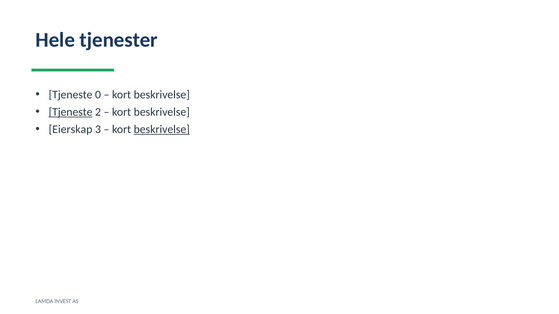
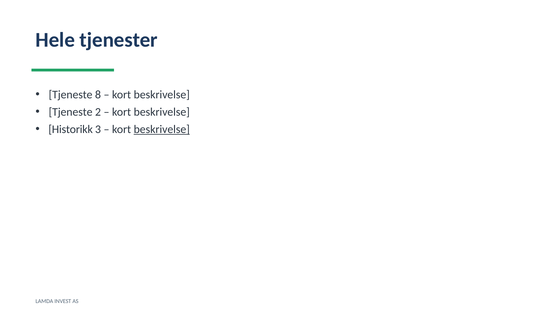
0: 0 -> 8 (98, 95)
Tjeneste underline: present -> none (71, 112)
Eierskap: Eierskap -> Historikk (71, 130)
